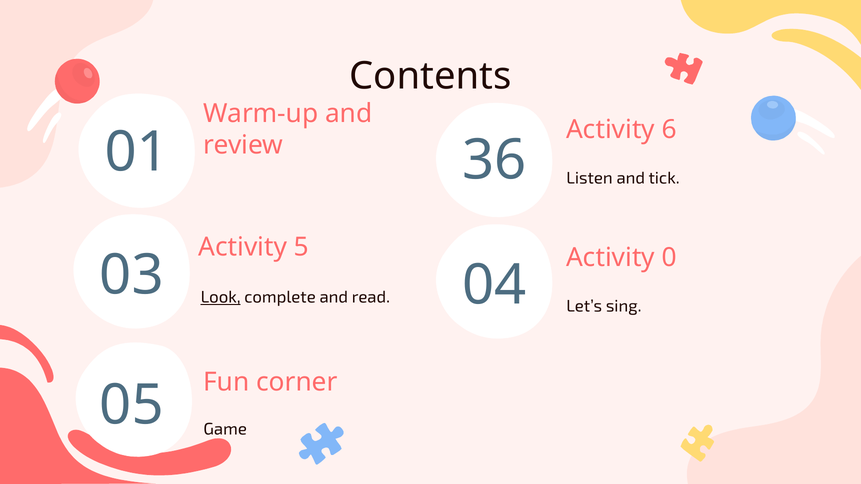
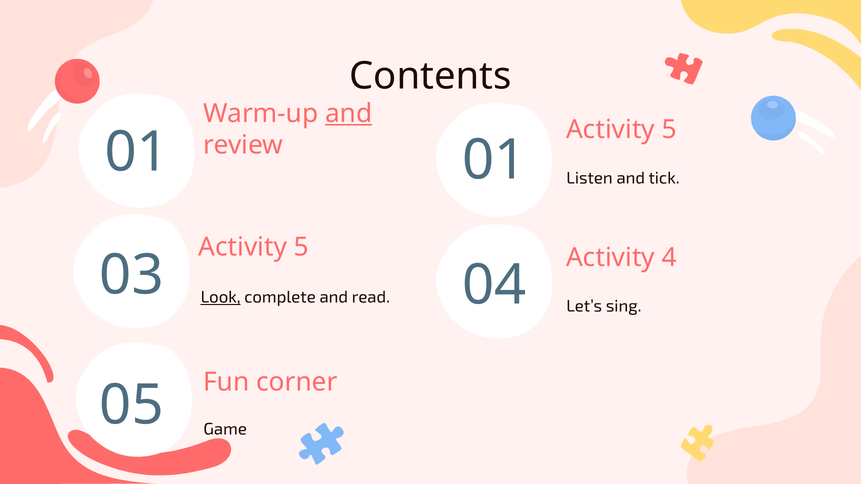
and underline: none -> present (349, 114)
6: 6 -> 5 (669, 129)
01 36: 36 -> 01 (494, 160)
0: 0 -> 4 (669, 258)
